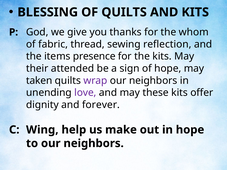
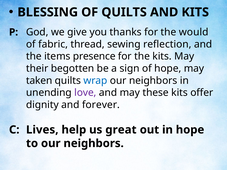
whom: whom -> would (194, 32)
attended: attended -> begotten (73, 69)
wrap colour: purple -> blue (95, 81)
Wing: Wing -> Lives (42, 130)
make: make -> great (121, 130)
